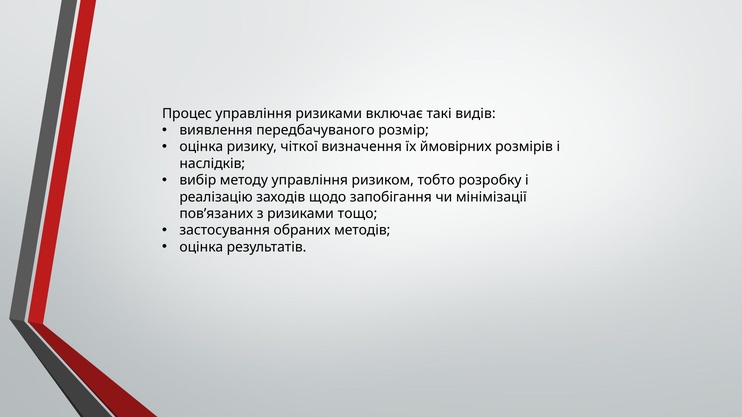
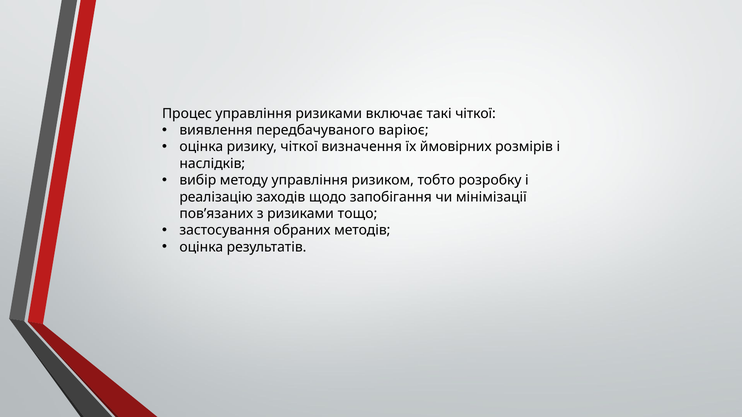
такі видів: видів -> чіткої (476, 114)
розмір: розмір -> варіює (404, 130)
